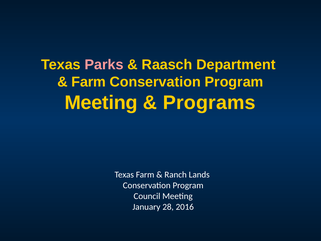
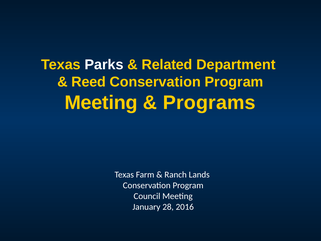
Parks colour: pink -> white (104, 65)
Raasch: Raasch -> Related (167, 65)
Farm: Farm -> Reed (89, 82)
